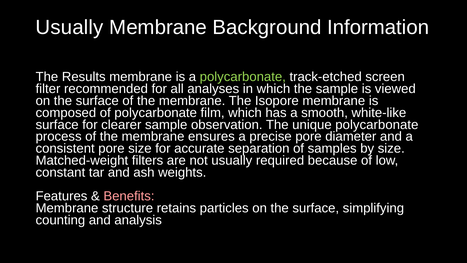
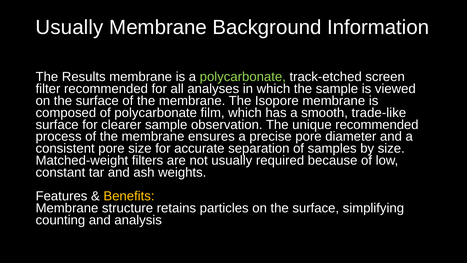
white-like: white-like -> trade-like (379, 113)
unique polycarbonate: polycarbonate -> recommended (377, 125)
Benefits colour: pink -> yellow (129, 196)
